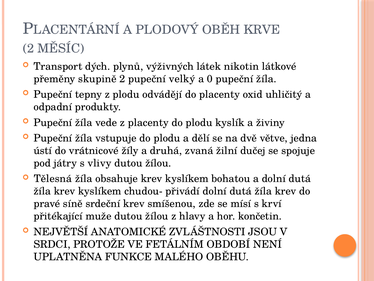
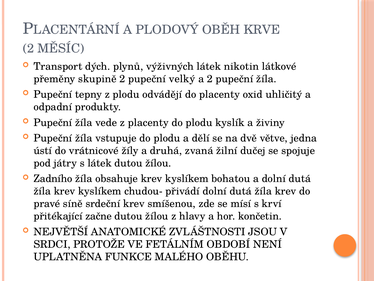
a 0: 0 -> 2 (210, 79)
s vlivy: vlivy -> látek (100, 163)
Tělesná: Tělesná -> Zadního (53, 178)
muže: muže -> začne (99, 216)
